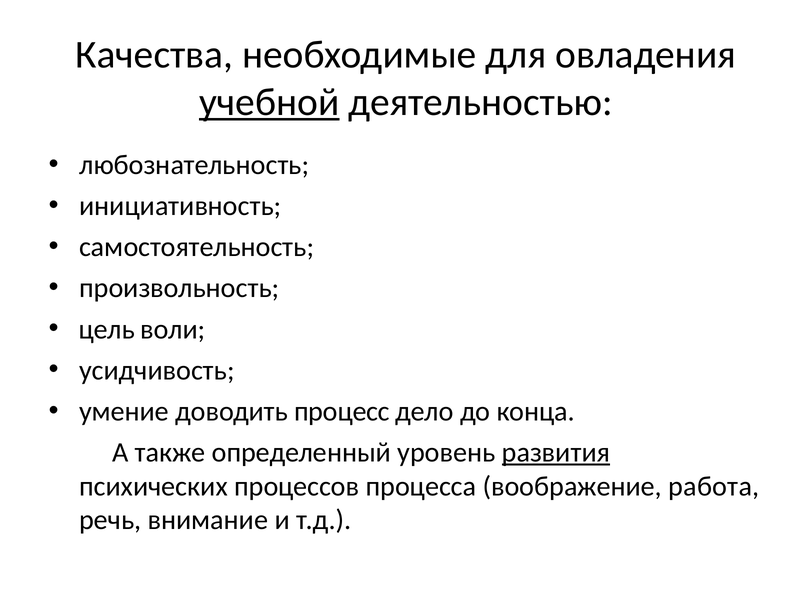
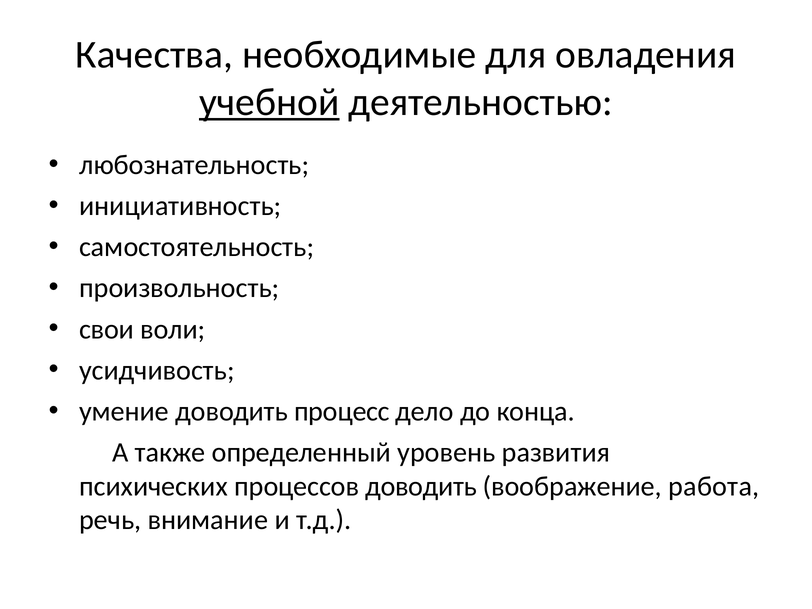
цель: цель -> свои (107, 329)
развития underline: present -> none (556, 452)
процессов процесса: процесса -> доводить (421, 486)
